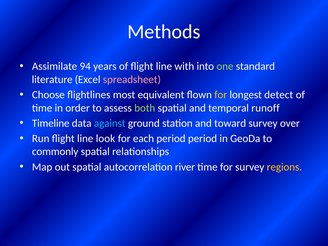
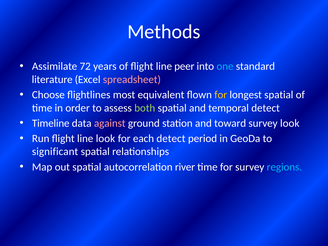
94: 94 -> 72 (85, 66)
with: with -> peer (184, 66)
one colour: light green -> light blue (225, 66)
longest detect: detect -> spatial (279, 95)
temporal runoff: runoff -> detect (266, 108)
against colour: light blue -> pink (110, 123)
survey over: over -> look (290, 123)
each period: period -> detect (171, 139)
commonly: commonly -> significant (55, 152)
regions colour: yellow -> light blue (284, 167)
